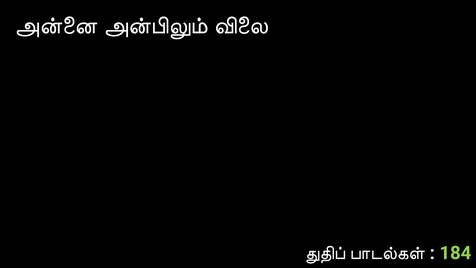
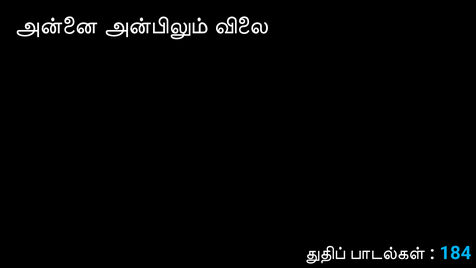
184 colour: light green -> light blue (455, 253)
